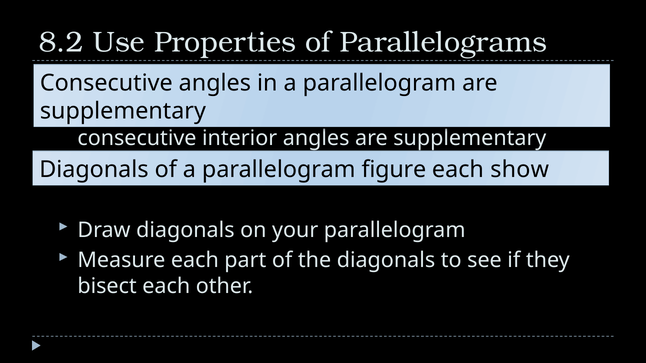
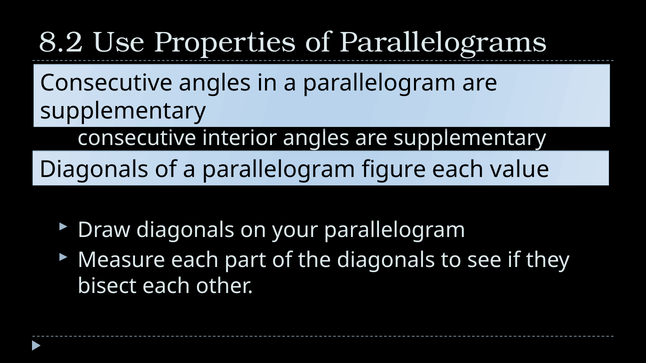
show: show -> value (520, 170)
